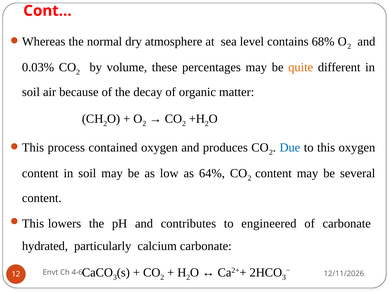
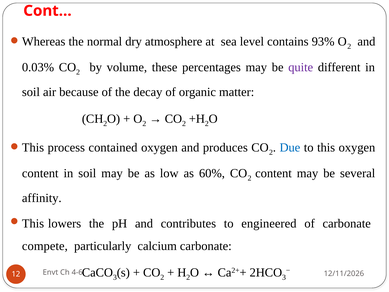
68%: 68% -> 93% (323, 42)
quite colour: orange -> purple (301, 67)
64%: 64% -> 60% (212, 173)
content: content -> affinity (42, 198)
hydrated: hydrated -> compete (45, 246)
